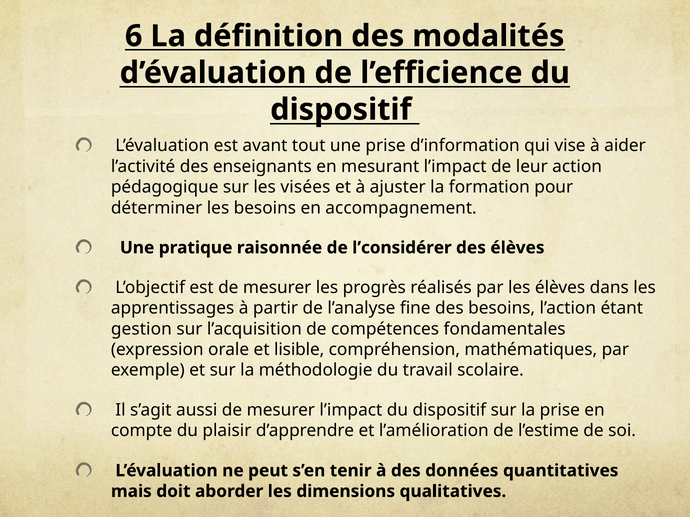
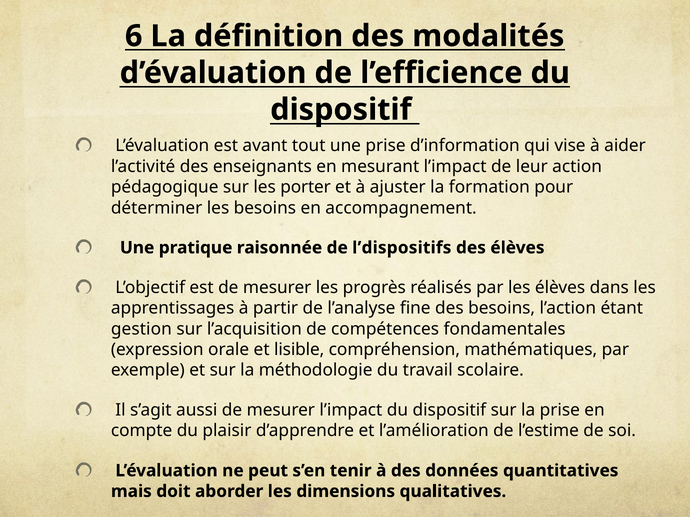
visées: visées -> porter (306, 187)
l’considérer: l’considérer -> l’dispositifs (402, 248)
